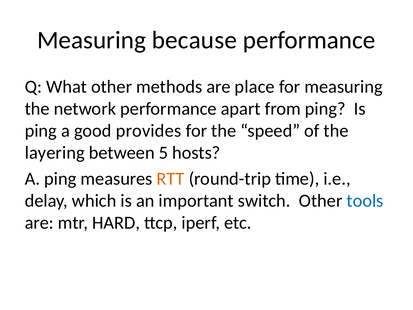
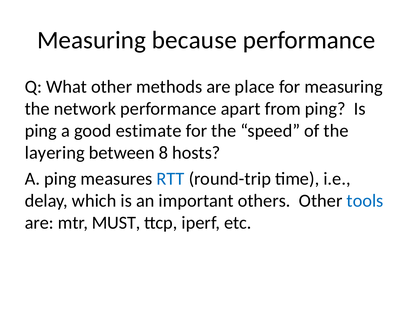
provides: provides -> estimate (149, 131)
5: 5 -> 8 (163, 153)
RTT colour: orange -> blue (171, 179)
switch: switch -> others (264, 201)
HARD: HARD -> MUST (116, 223)
